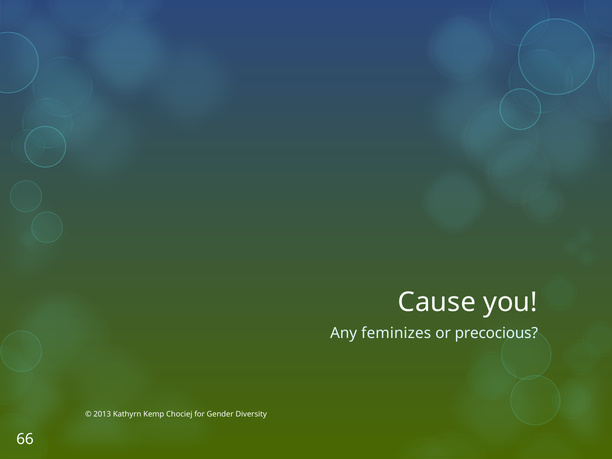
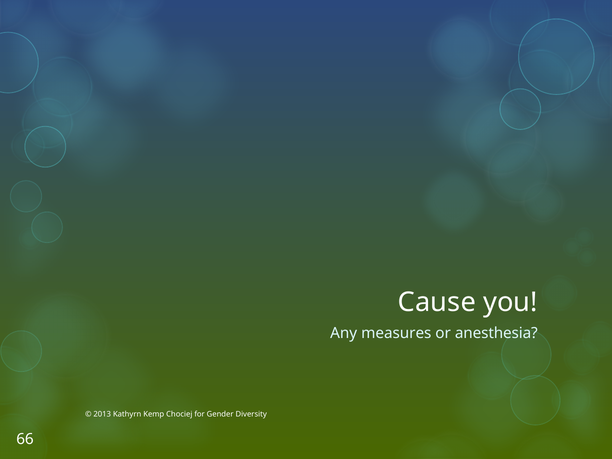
feminizes: feminizes -> measures (396, 333)
precocious: precocious -> anesthesia (496, 333)
